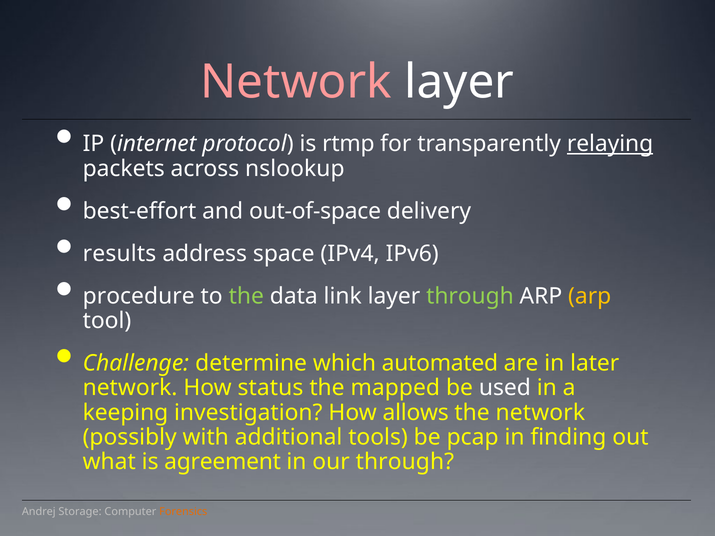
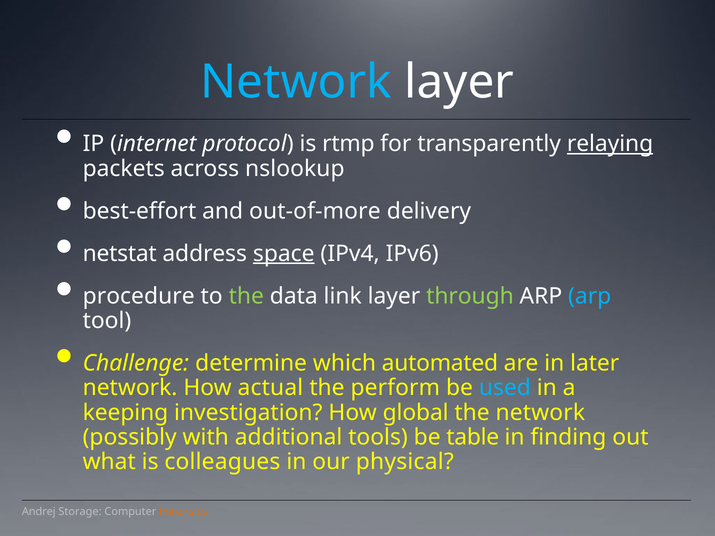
Network colour: pink -> light blue (296, 82)
out-of-space: out-of-space -> out-of-more (315, 211)
results: results -> netstat (120, 254)
space underline: none -> present (284, 254)
arp colour: yellow -> light blue (590, 296)
status: status -> actual (270, 388)
mapped: mapped -> perform (395, 388)
used colour: white -> light blue (505, 388)
allows: allows -> global (416, 413)
pcap: pcap -> table (473, 437)
agreement: agreement -> colleagues (222, 462)
our through: through -> physical (405, 462)
